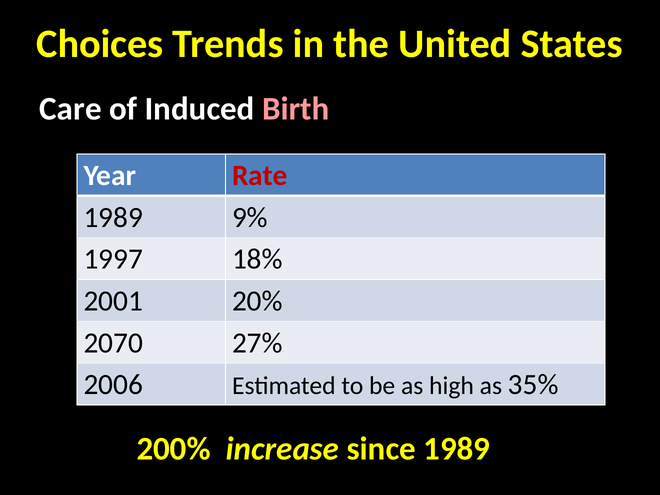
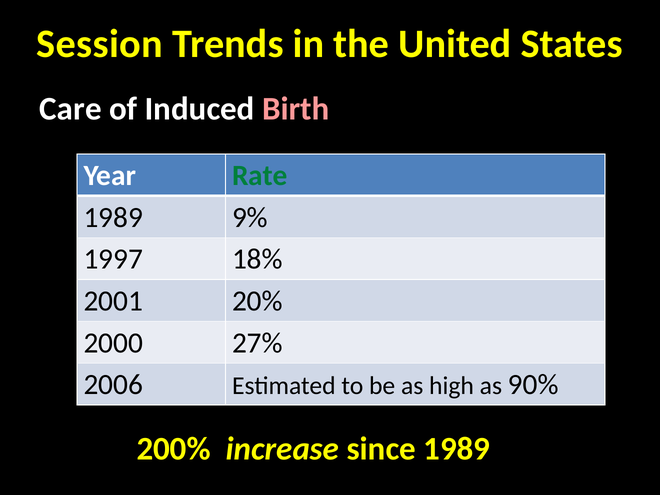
Choices: Choices -> Session (100, 44)
Rate colour: red -> green (260, 176)
2070: 2070 -> 2000 (113, 343)
35%: 35% -> 90% (533, 385)
